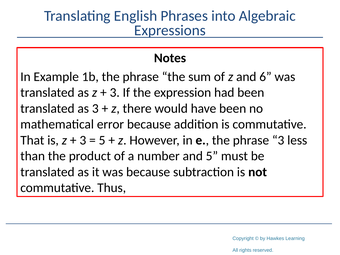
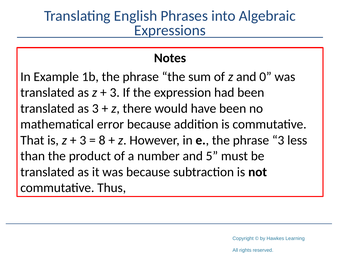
6: 6 -> 0 (265, 77)
5: 5 -> 8 (102, 140)
